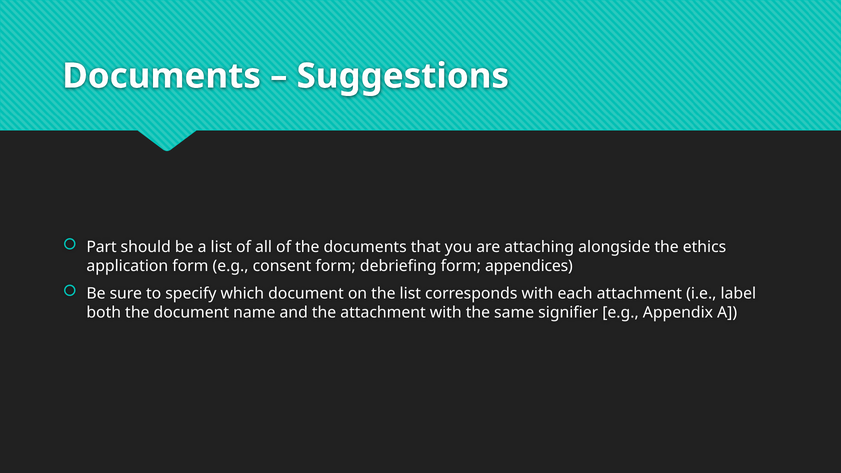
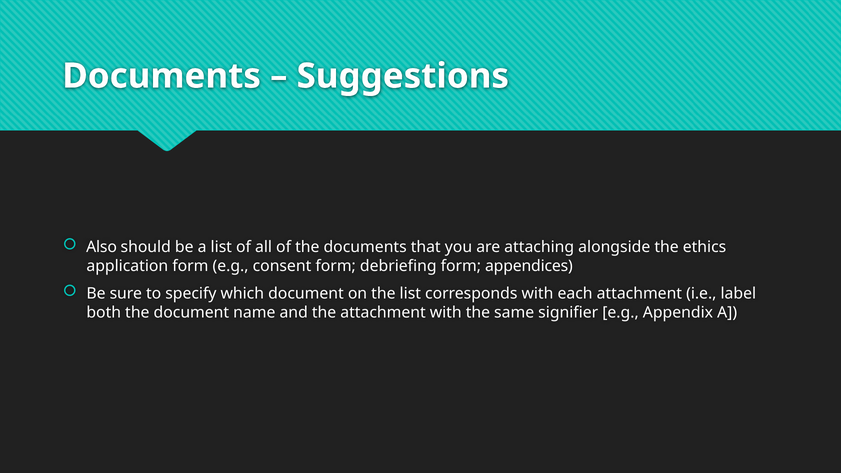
Part: Part -> Also (102, 247)
